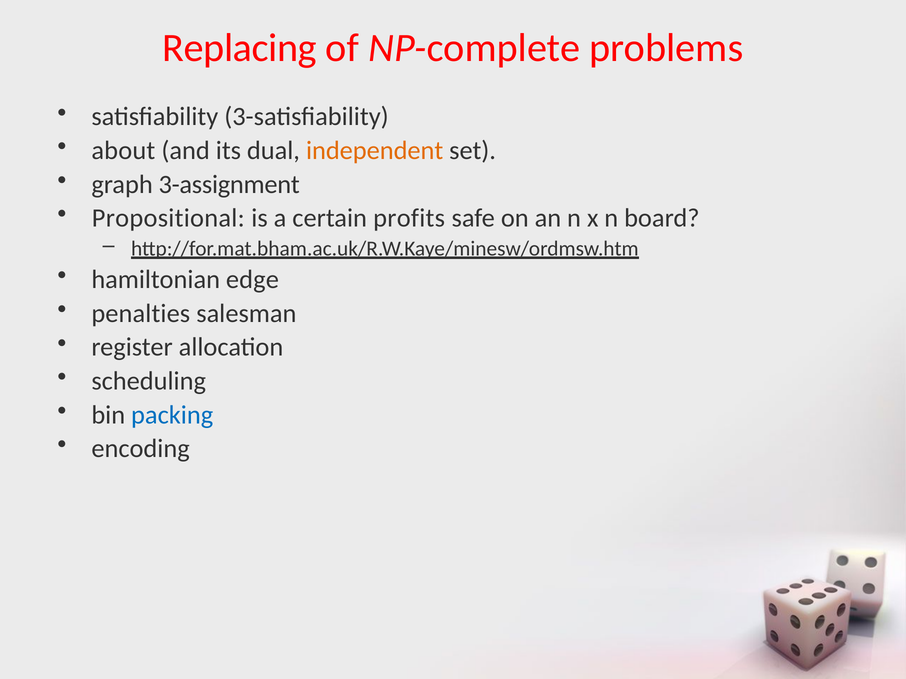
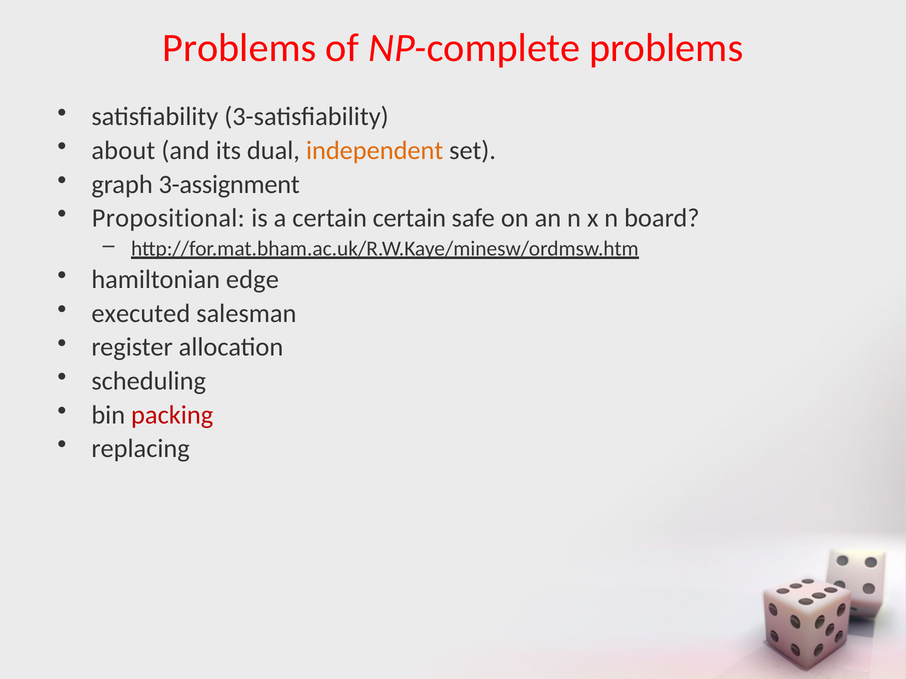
Replacing: Replacing -> Problems (239, 48)
certain profits: profits -> certain (409, 218)
penalties: penalties -> executed (141, 314)
packing colour: blue -> red (172, 415)
encoding: encoding -> replacing (141, 449)
